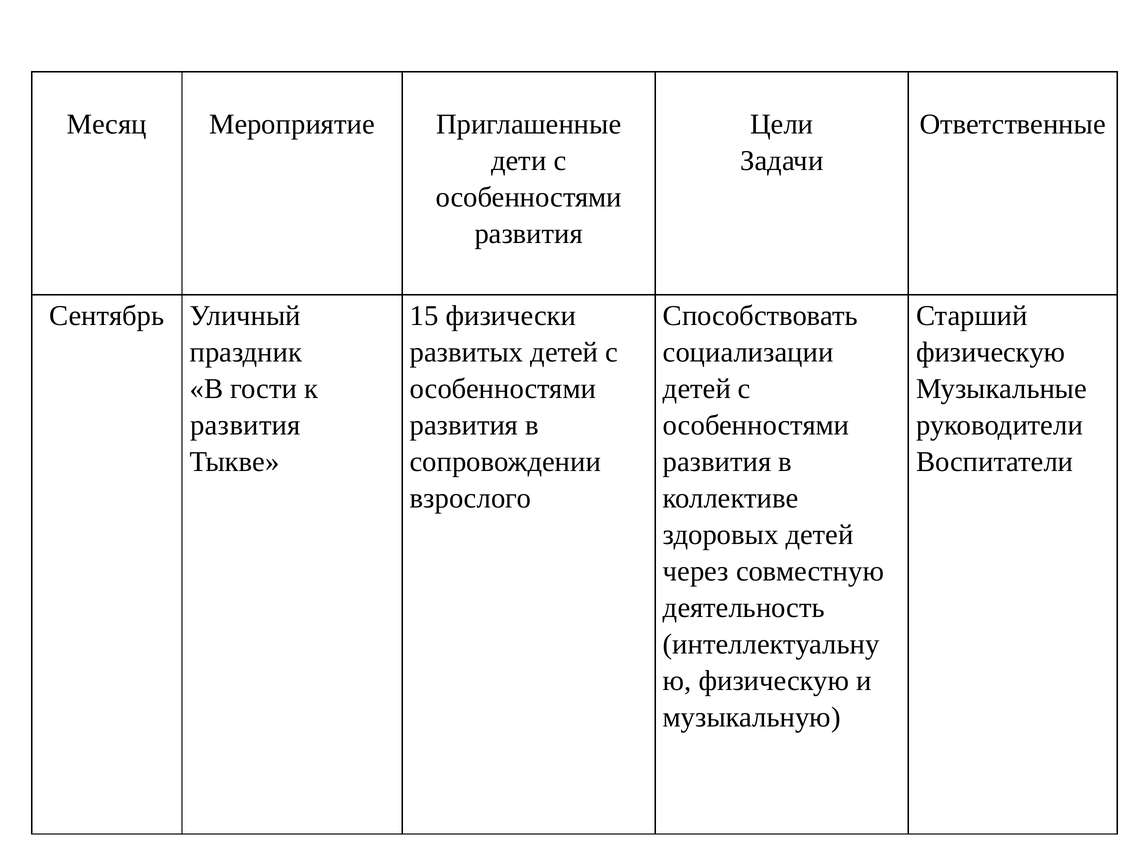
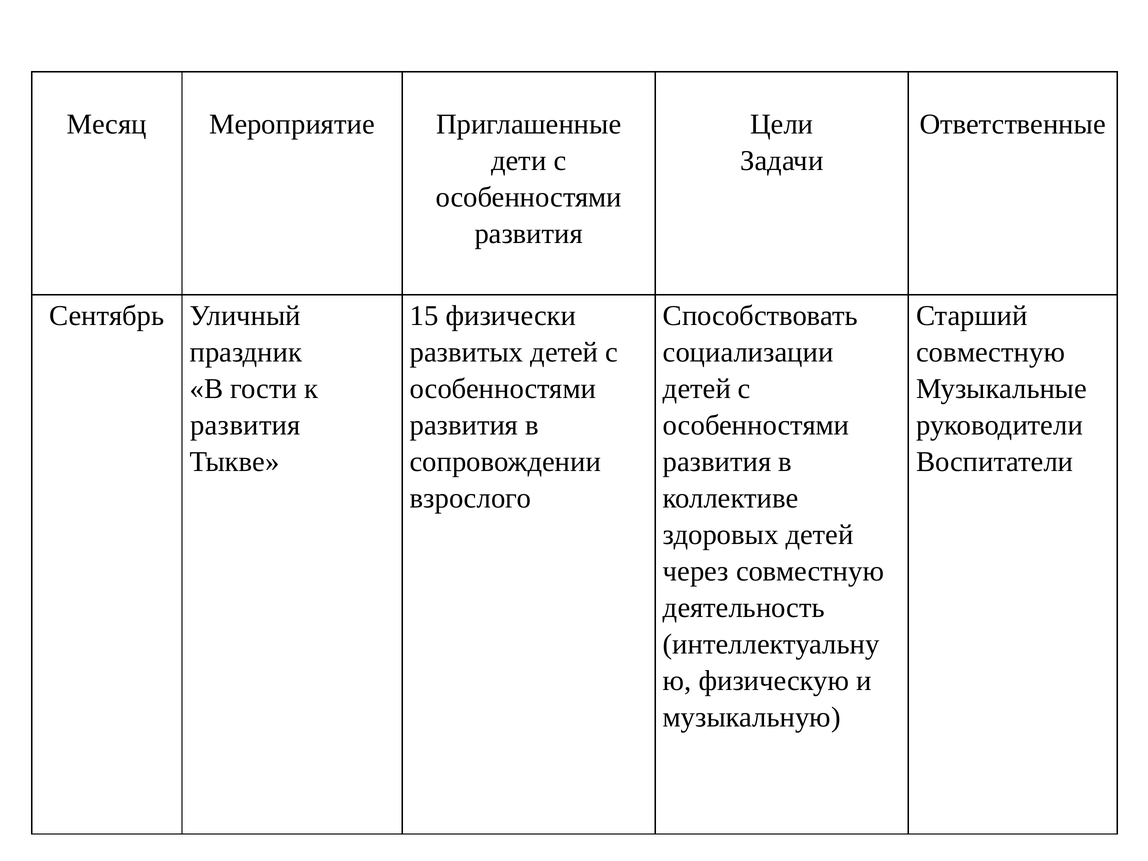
физическую: физическую -> совместную (991, 352)
